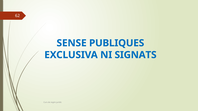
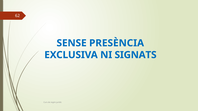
PUBLIQUES: PUBLIQUES -> PRESÈNCIA (117, 43)
